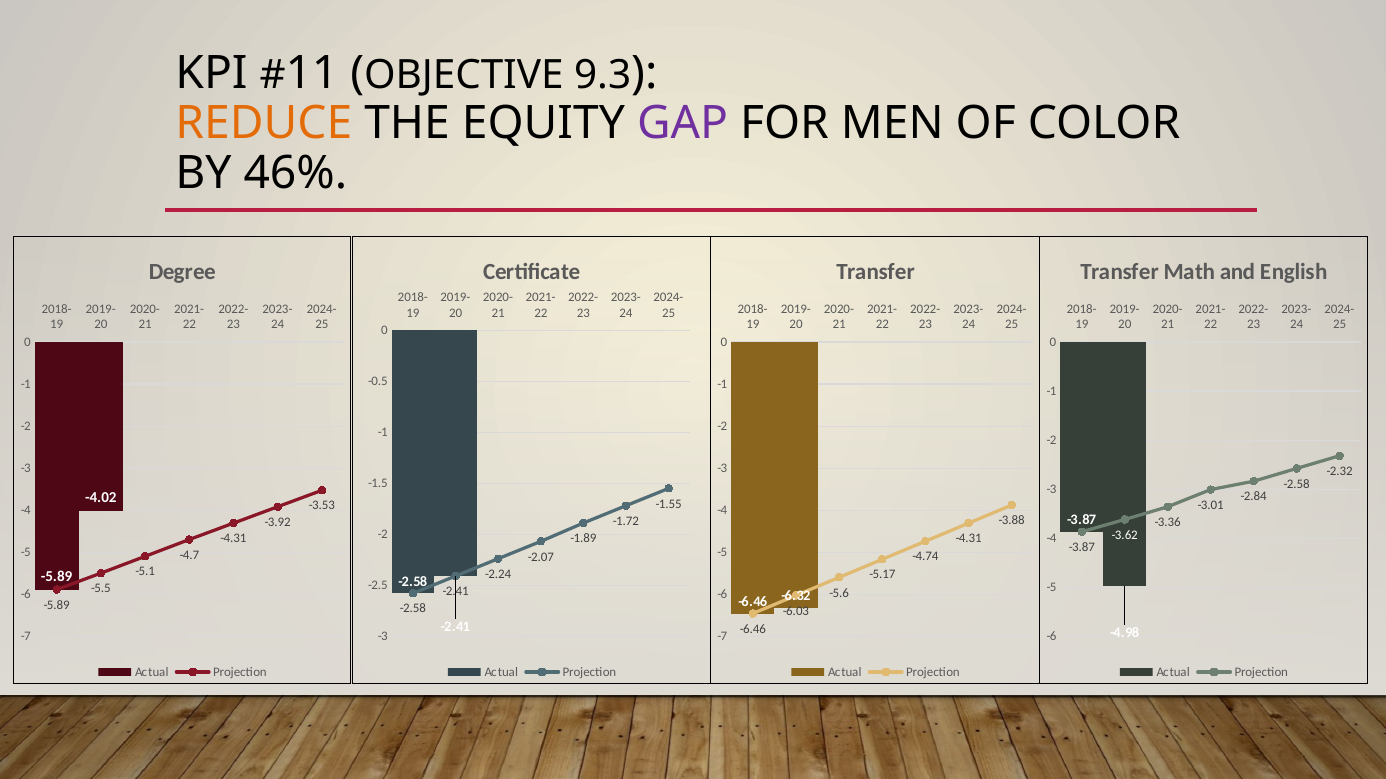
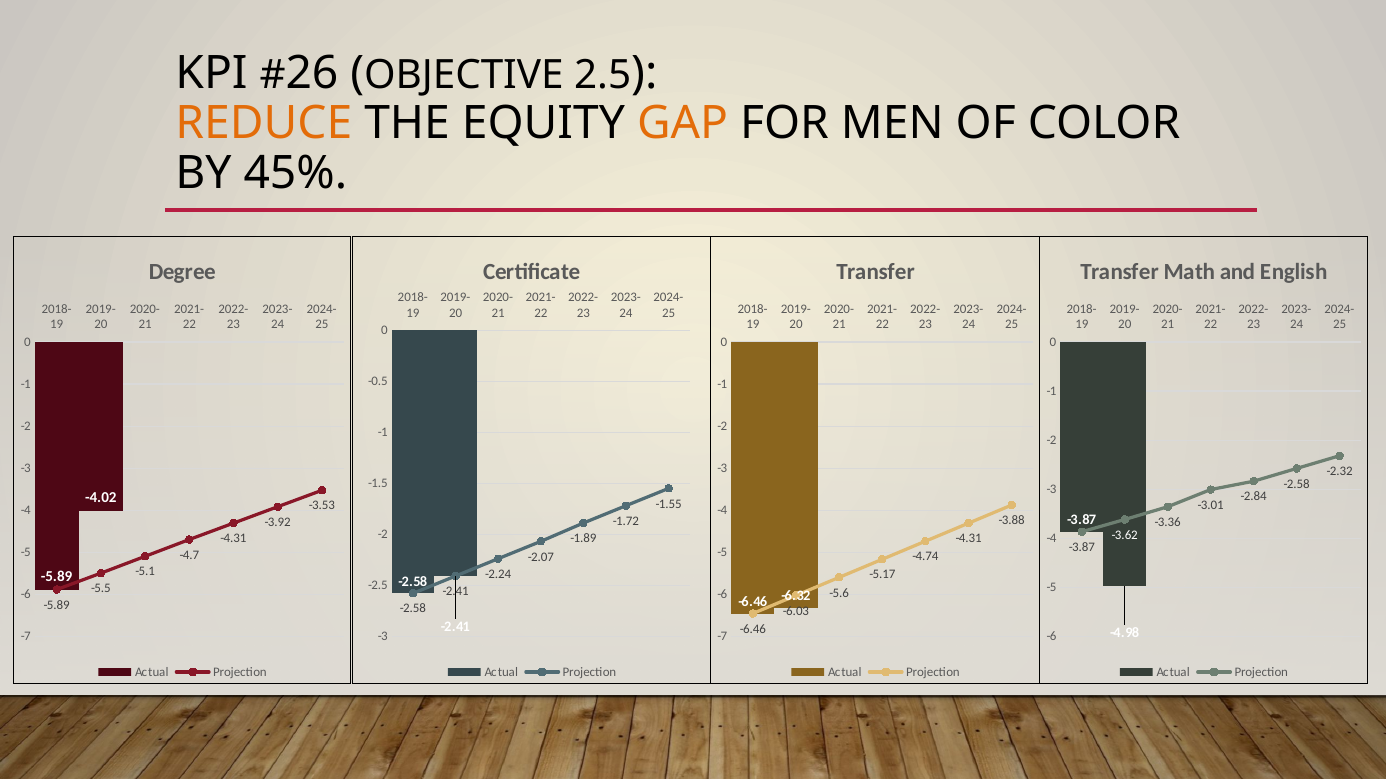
11: 11 -> 26 (312, 73)
9.3: 9.3 -> 2.5 (603, 75)
GAP colour: purple -> orange (683, 123)
46%: 46% -> 45% (295, 173)
